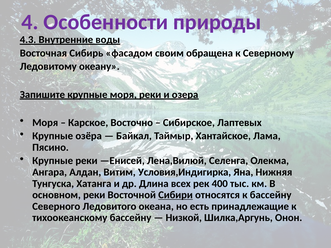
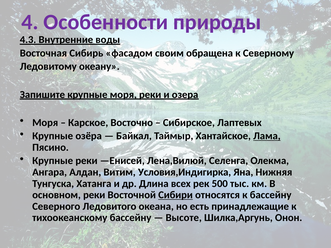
Лама underline: none -> present (267, 136)
400: 400 -> 500 (220, 184)
Низкой: Низкой -> Высоте (184, 218)
